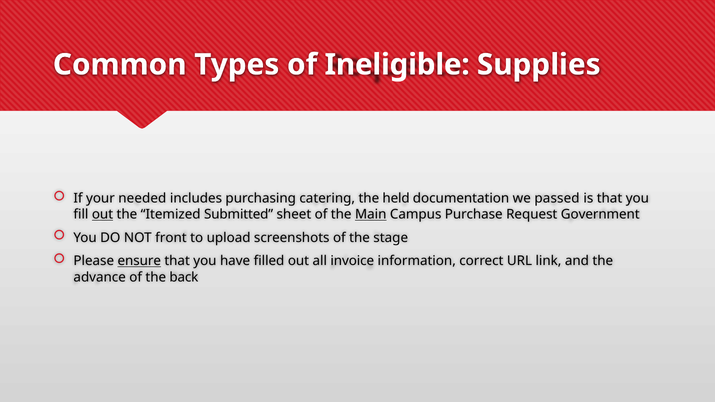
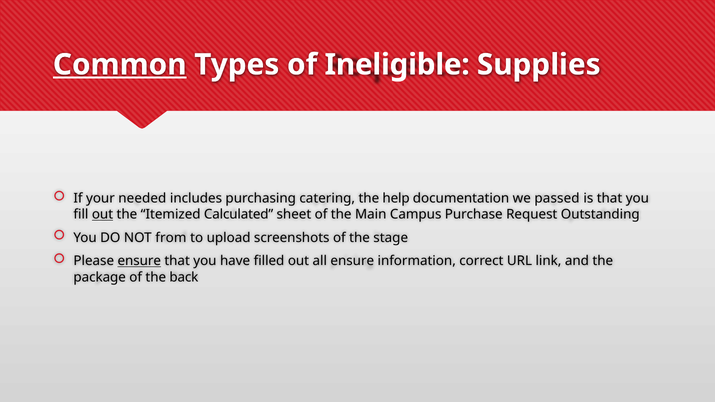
Common underline: none -> present (120, 65)
held: held -> help (396, 199)
Submitted: Submitted -> Calculated (239, 215)
Main underline: present -> none (371, 215)
Government: Government -> Outstanding (600, 215)
front: front -> from (171, 238)
all invoice: invoice -> ensure (352, 261)
advance: advance -> package (100, 277)
